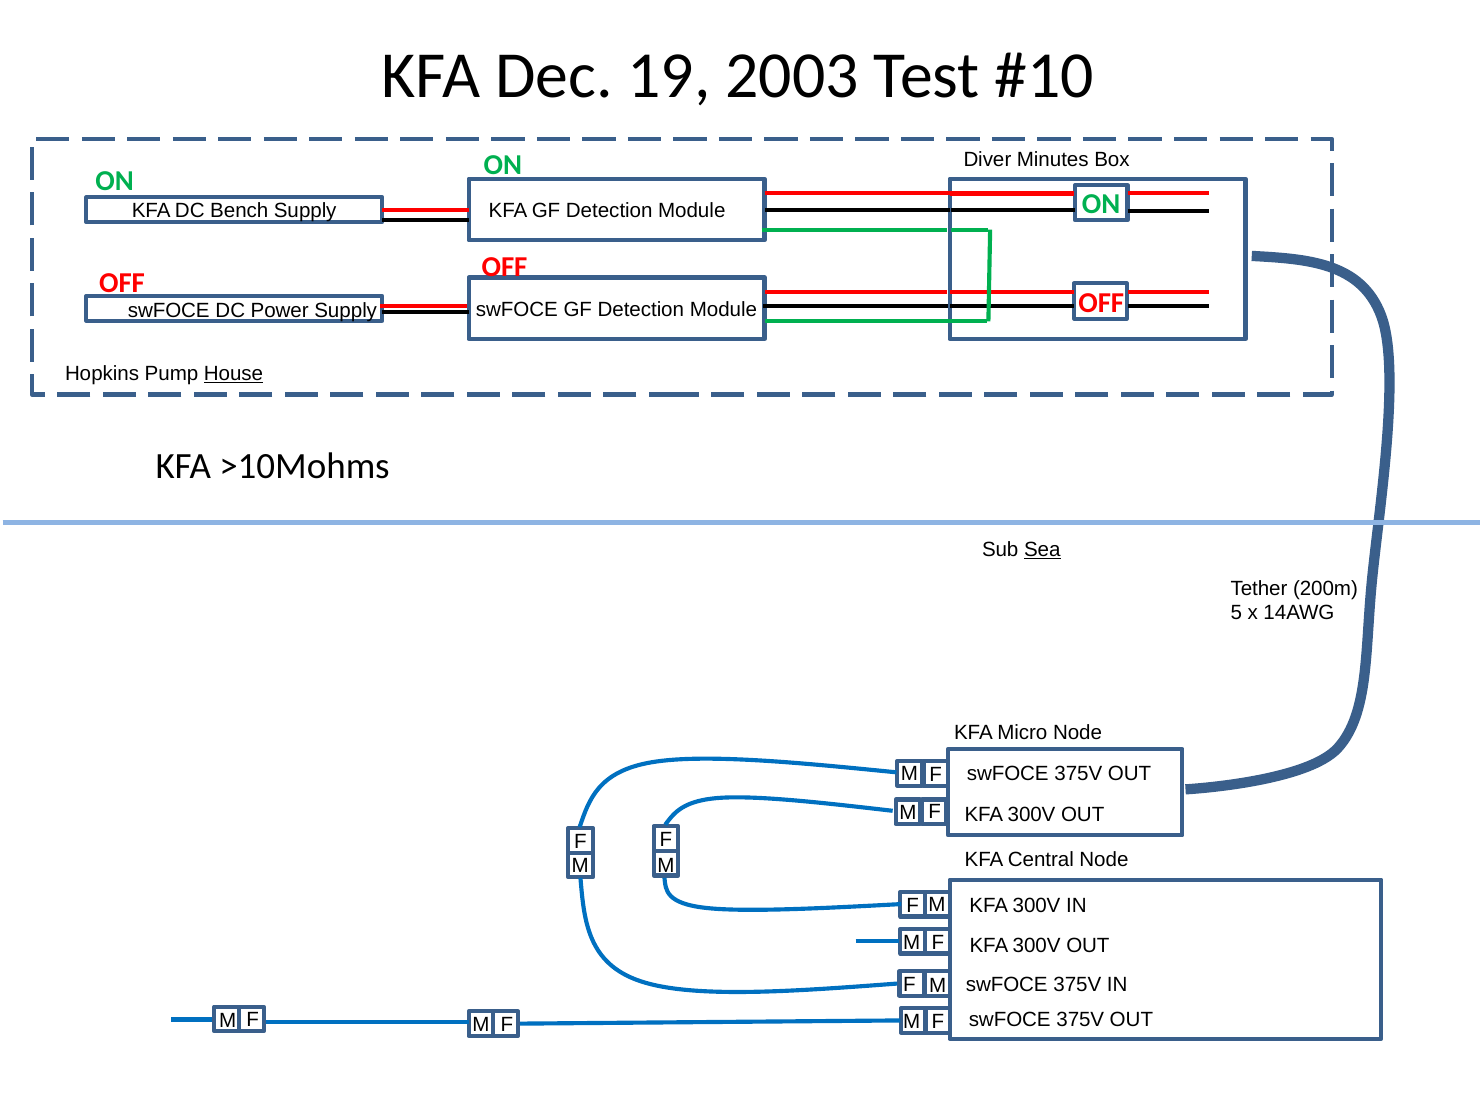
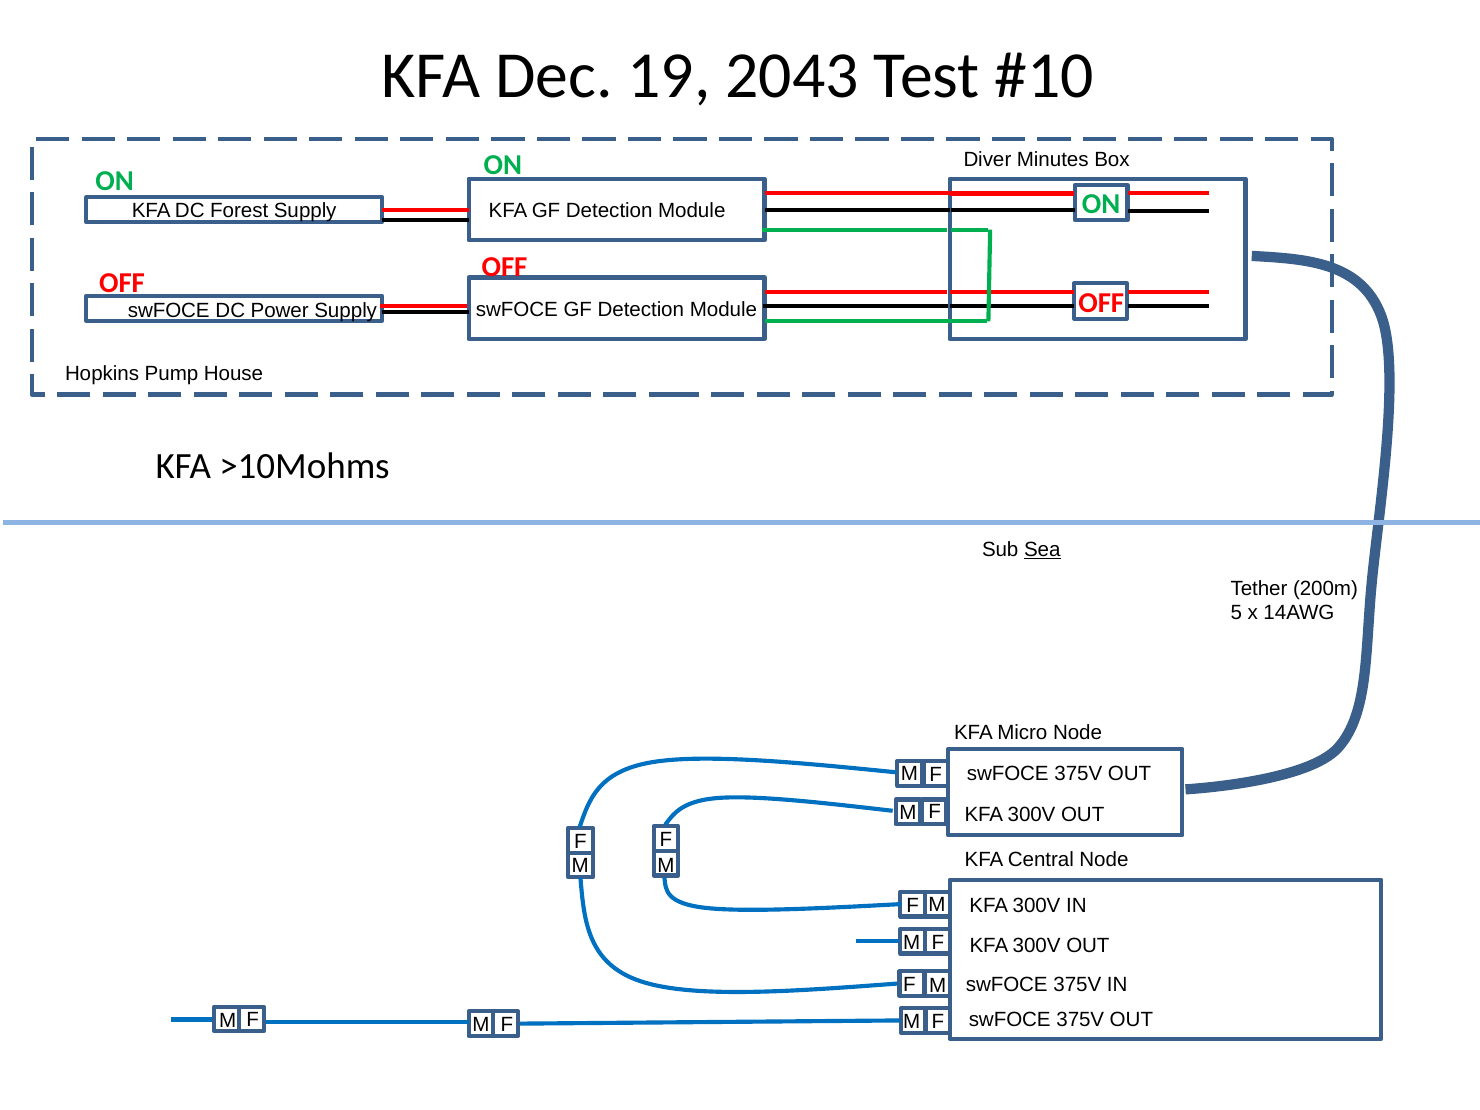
2003: 2003 -> 2043 (792, 76)
Bench: Bench -> Forest (239, 211)
House underline: present -> none (233, 374)
